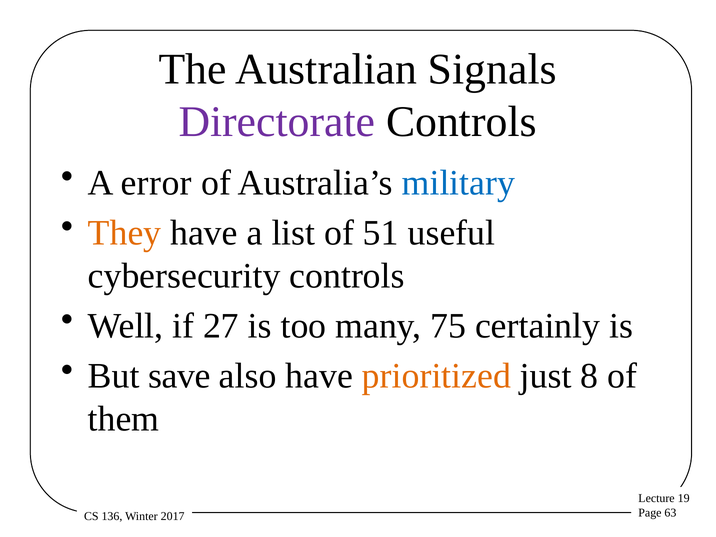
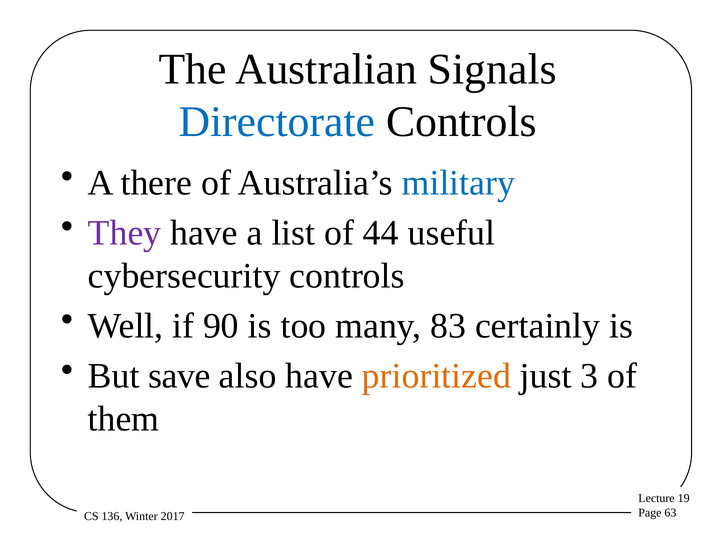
Directorate colour: purple -> blue (277, 122)
error: error -> there (156, 183)
They colour: orange -> purple (125, 233)
51: 51 -> 44 (381, 233)
27: 27 -> 90 (221, 326)
75: 75 -> 83 (448, 326)
8: 8 -> 3 (589, 376)
